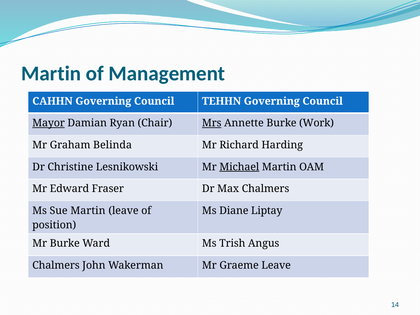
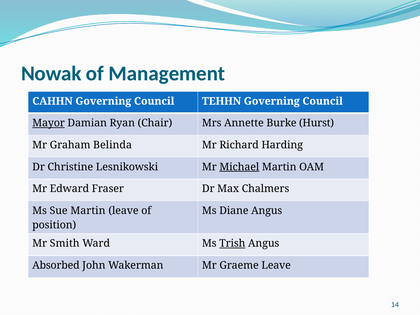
Martin: Martin -> Nowak (51, 74)
Mrs underline: present -> none (212, 123)
Work: Work -> Hurst (317, 123)
Diane Liptay: Liptay -> Angus (267, 211)
Mr Burke: Burke -> Smith (65, 244)
Trish underline: none -> present (232, 244)
Chalmers: Chalmers -> Absorbed (56, 265)
